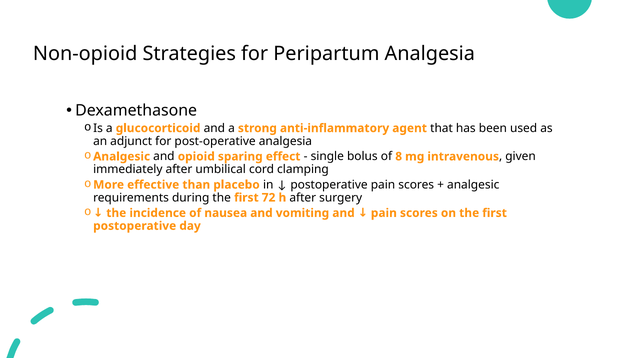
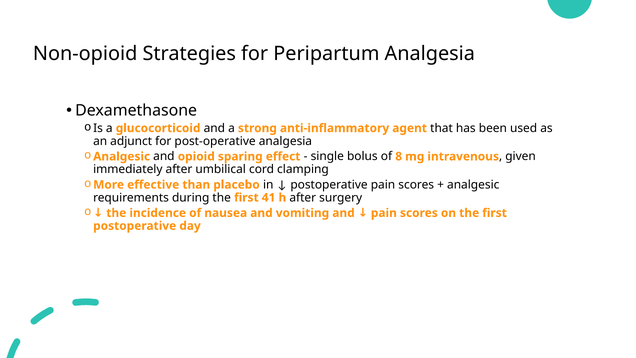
72: 72 -> 41 (269, 197)
